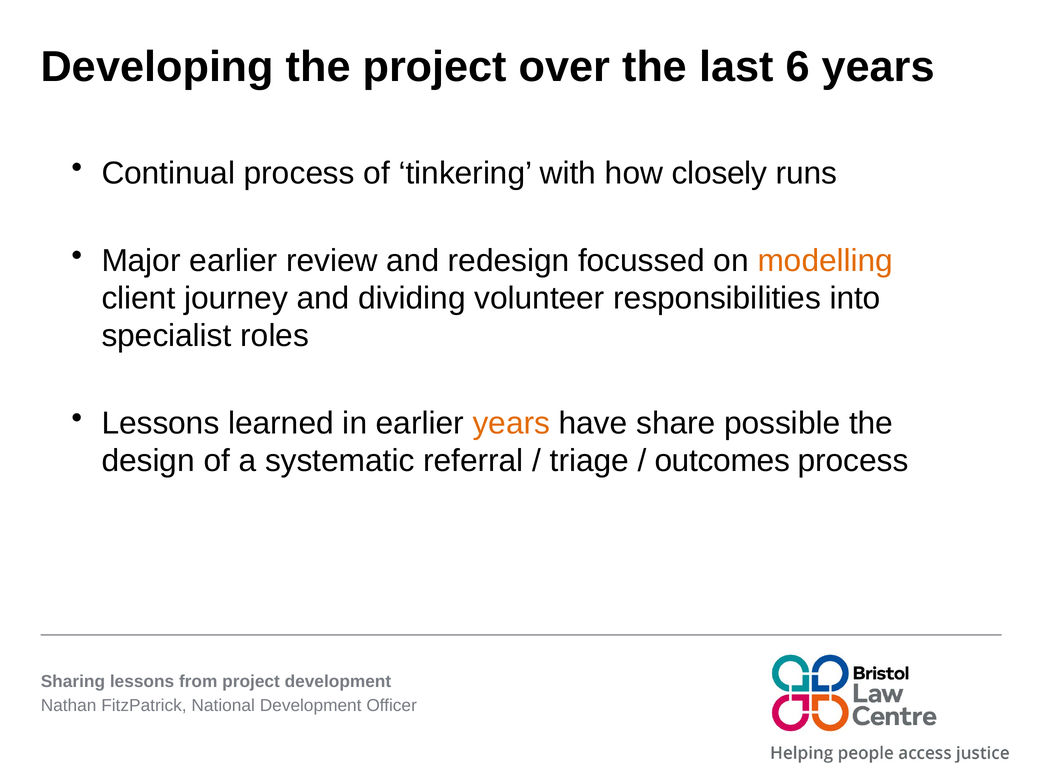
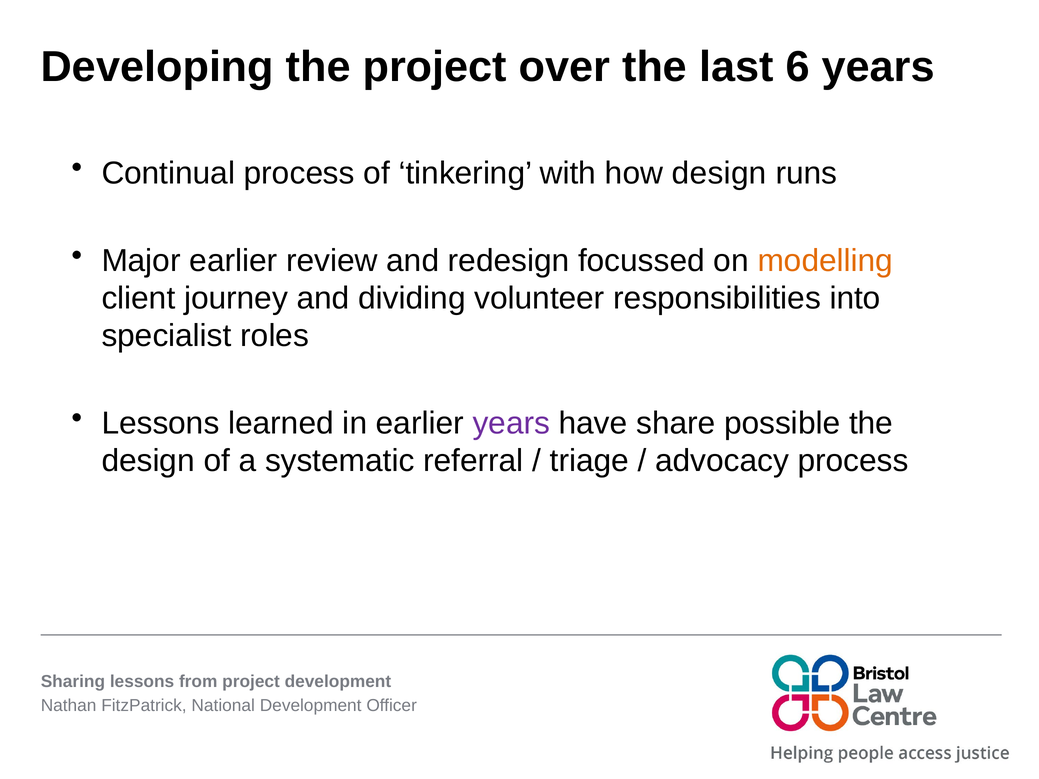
how closely: closely -> design (719, 173)
years colour: orange -> purple (511, 424)
outcomes: outcomes -> advocacy (722, 461)
